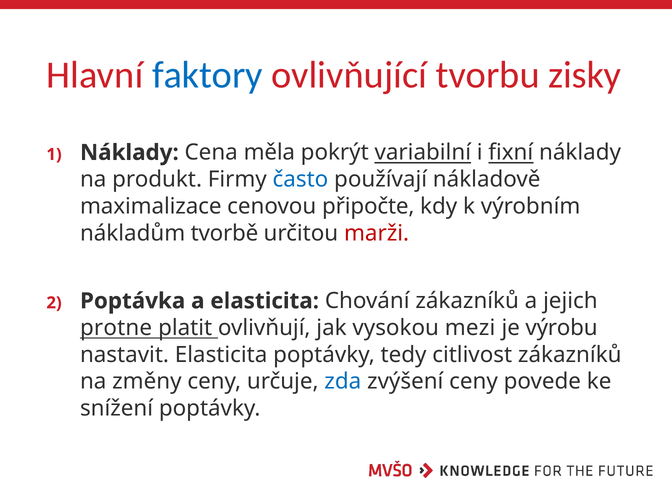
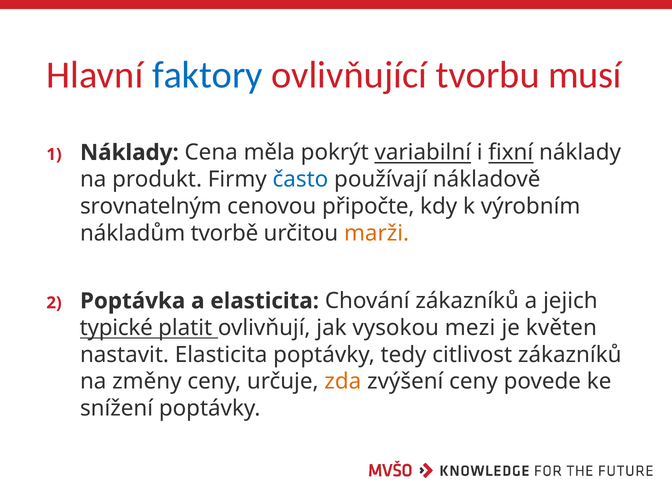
zisky: zisky -> musí (585, 75)
maximalizace: maximalizace -> srovnatelným (151, 206)
marži colour: red -> orange (377, 233)
protne: protne -> typické (116, 328)
výrobu: výrobu -> květen (561, 328)
zda colour: blue -> orange (343, 382)
